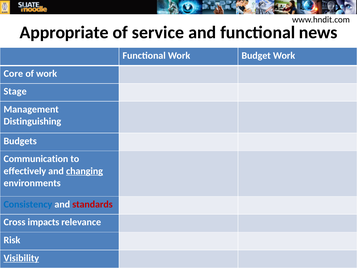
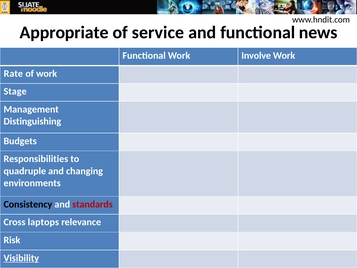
Budget: Budget -> Involve (256, 56)
Core: Core -> Rate (13, 73)
Communication: Communication -> Responsibilities (36, 159)
effectively: effectively -> quadruple (25, 171)
changing underline: present -> none (85, 171)
Consistency colour: blue -> black (28, 204)
impacts: impacts -> laptops (43, 222)
